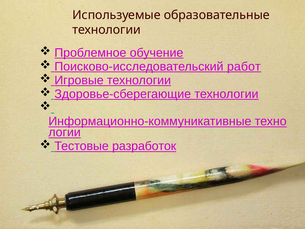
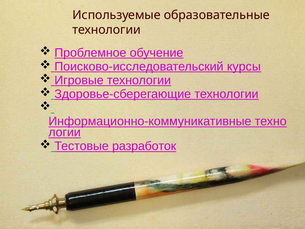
работ: работ -> курсы (244, 66)
